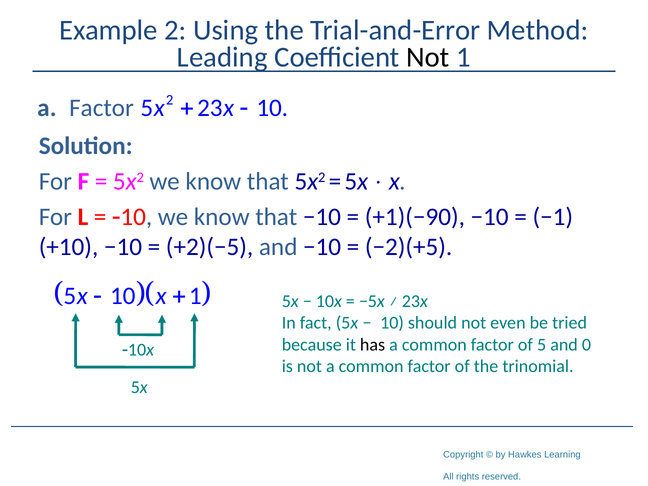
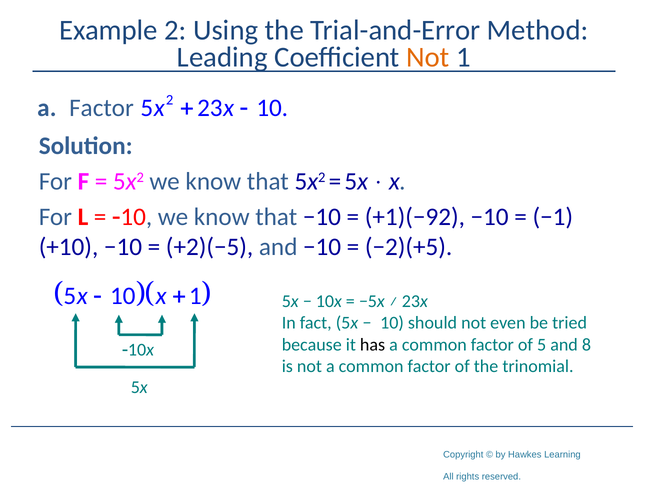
Not colour: black -> orange (428, 57)
+1)(−90: +1)(−90 -> +1)(−92 (415, 217)
0: 0 -> 8 (586, 345)
